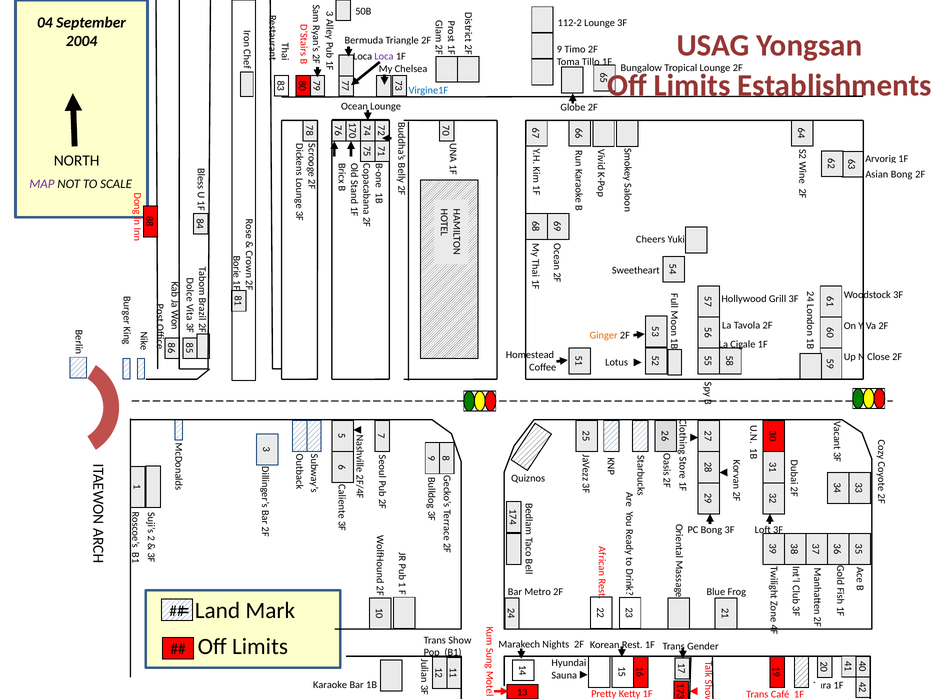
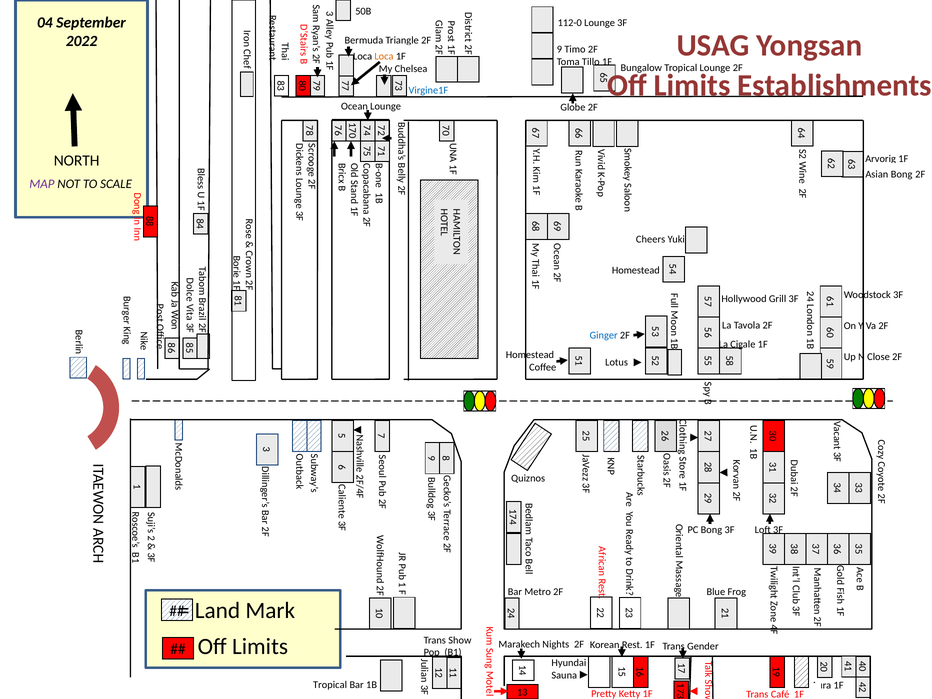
112-2: 112-2 -> 112-0 (570, 23)
2004: 2004 -> 2022 (82, 41)
Loca colour: purple -> orange (384, 56)
Sweetheart: Sweetheart -> Homestead (636, 270)
Ginger colour: orange -> blue (604, 335)
Karaoke: Karaoke -> Tropical (330, 685)
